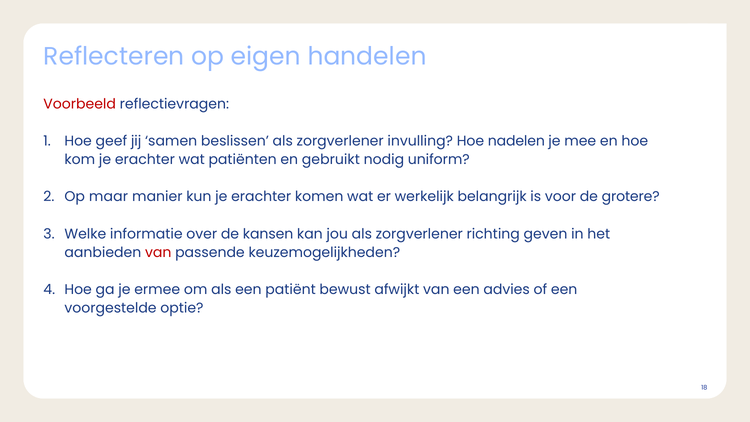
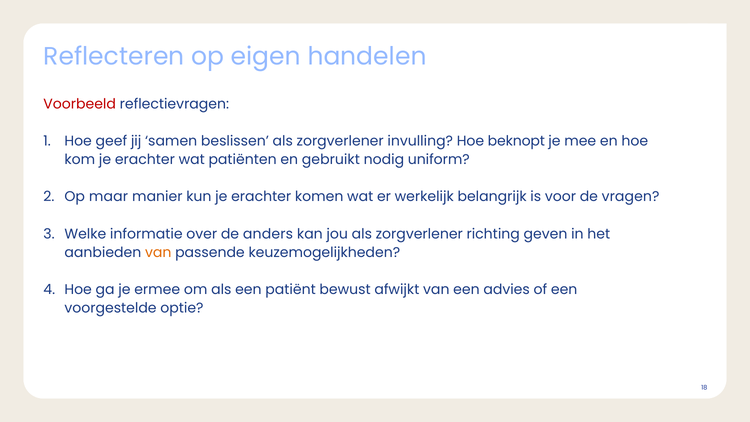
nadelen: nadelen -> beknopt (516, 141)
grotere: grotere -> vragen (631, 197)
kansen: kansen -> anders (268, 234)
van colour: red -> orange (158, 252)
